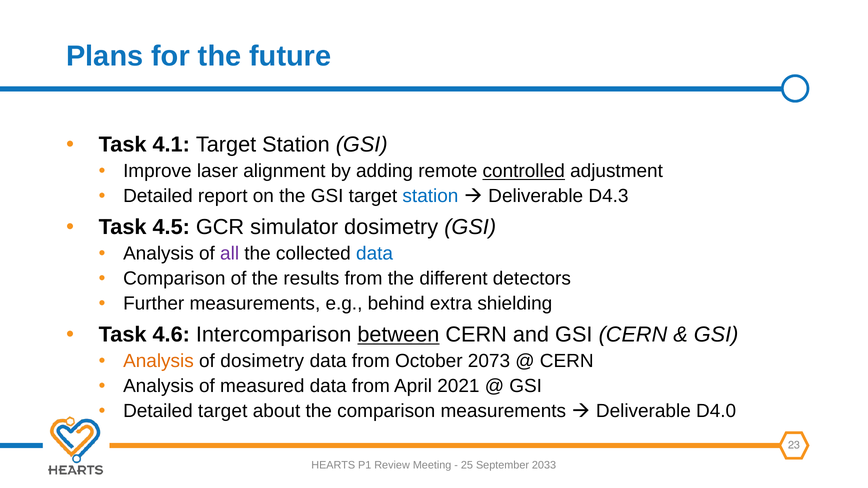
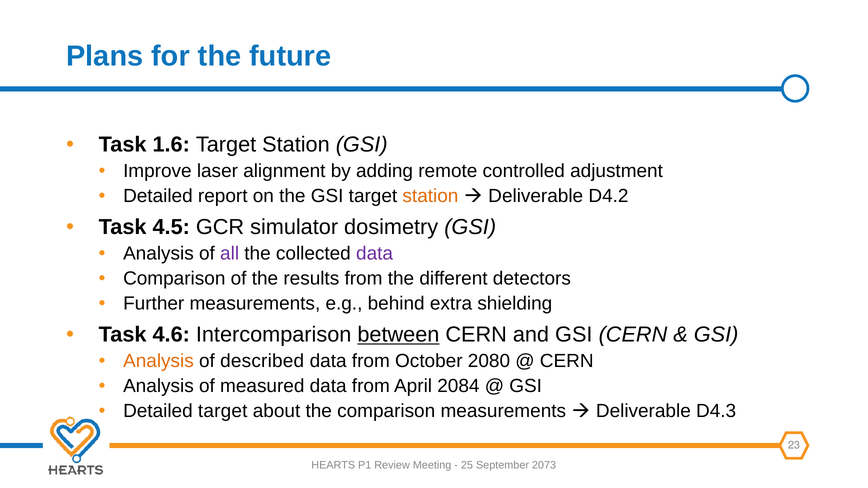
4.1: 4.1 -> 1.6 (171, 145)
controlled underline: present -> none (524, 171)
station colour: blue -> orange (430, 196)
D4.3: D4.3 -> D4.2 (608, 196)
data colour: blue -> purple (375, 254)
of dosimetry: dosimetry -> described (262, 361)
2073: 2073 -> 2080 (489, 361)
2021: 2021 -> 2084 (458, 386)
D4.0: D4.0 -> D4.3 (716, 411)
2033: 2033 -> 2073 (544, 466)
